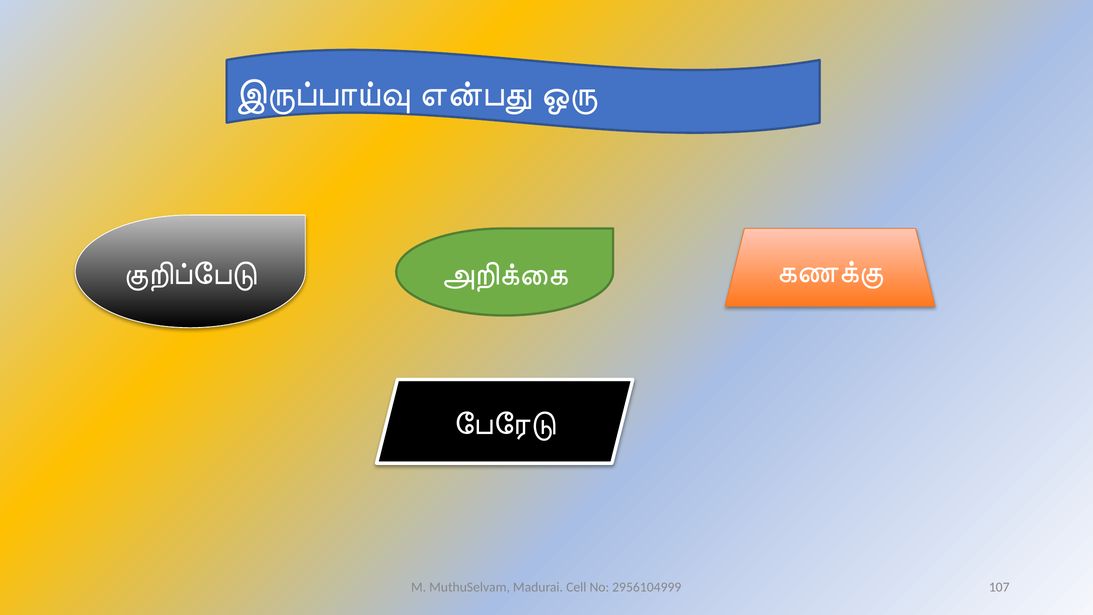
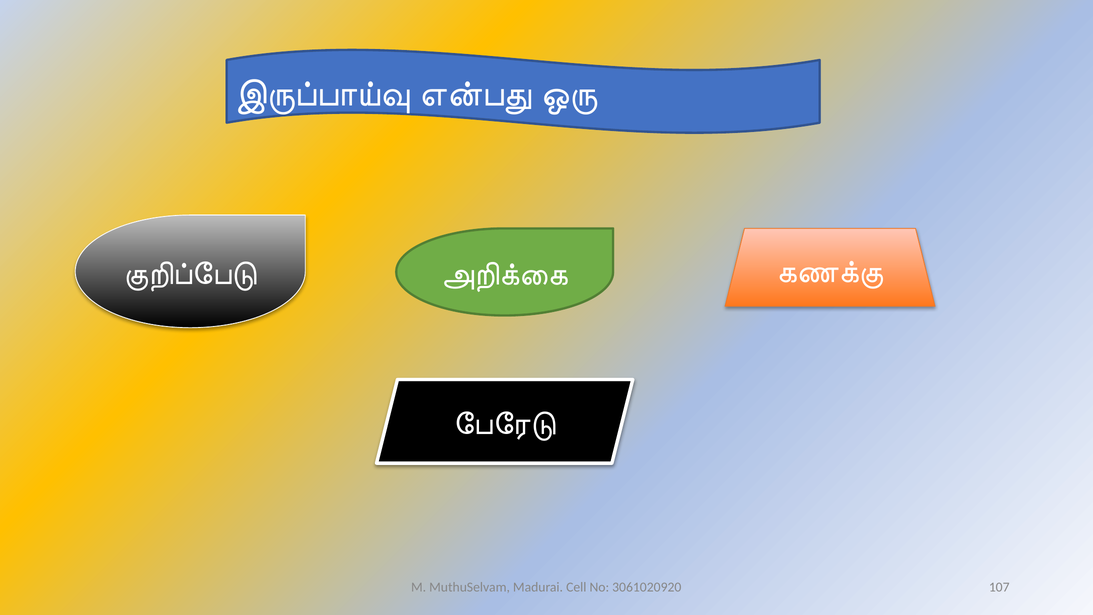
2956104999: 2956104999 -> 3061020920 (647, 587)
